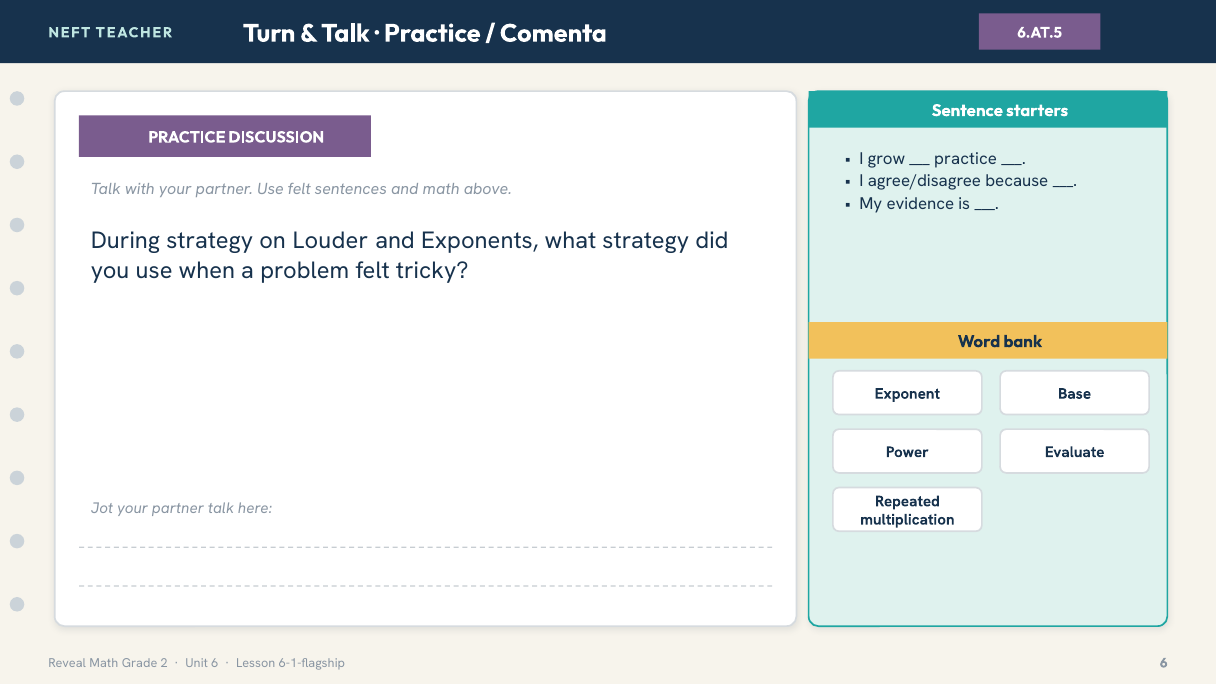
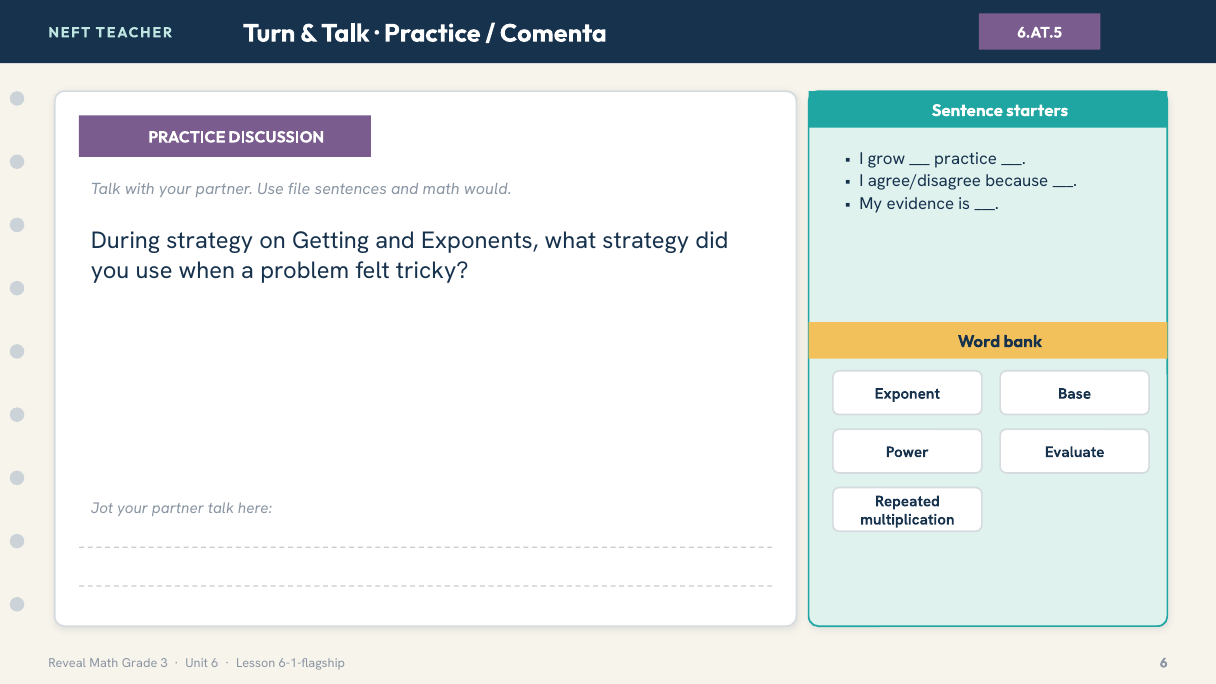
Use felt: felt -> file (299, 190)
above: above -> would (488, 190)
Louder: Louder -> Getting (331, 240)
2: 2 -> 3 (164, 663)
